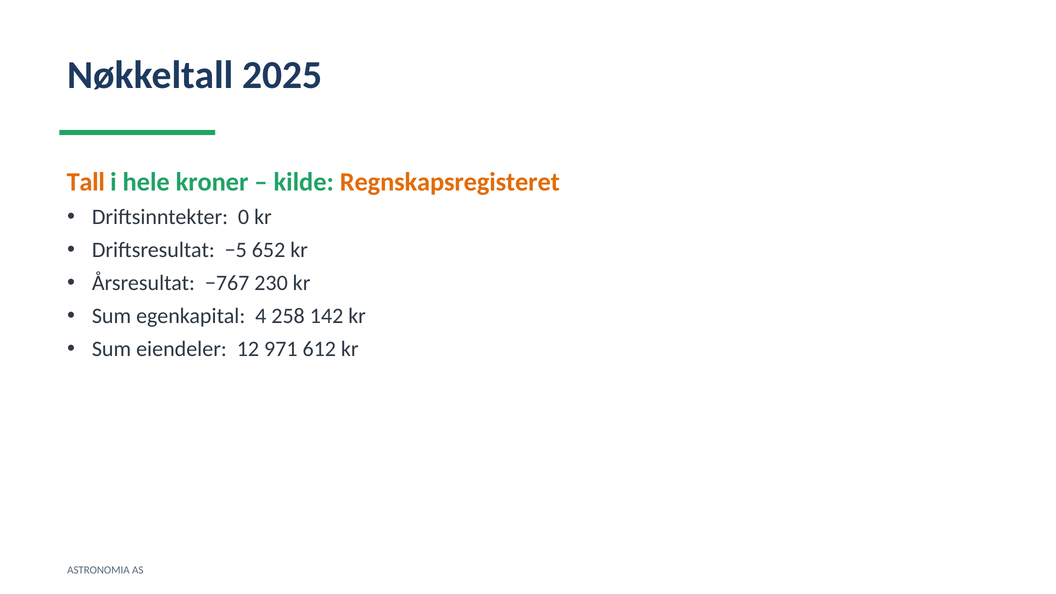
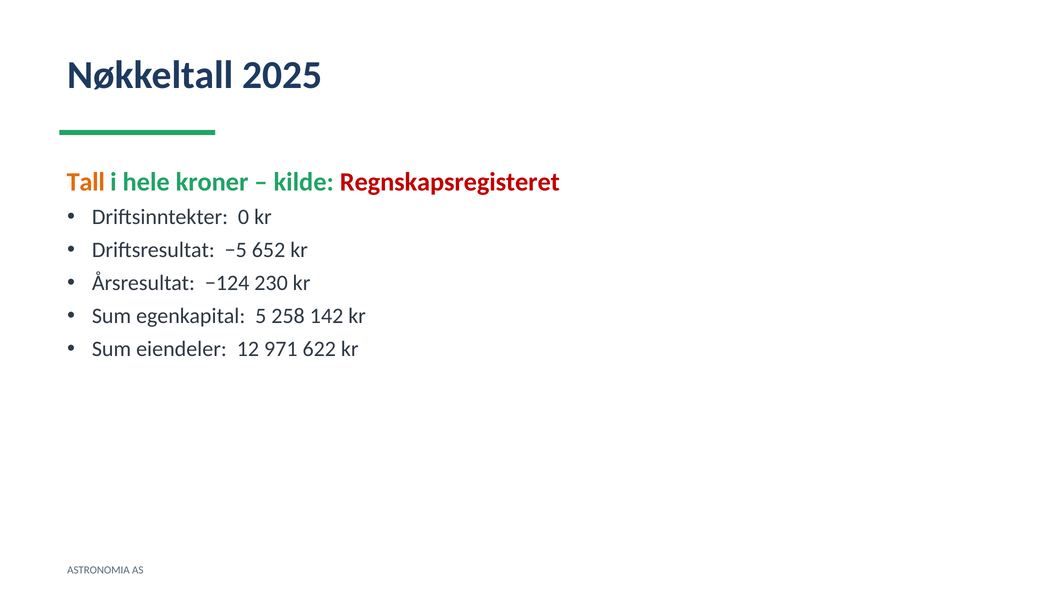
Regnskapsregisteret colour: orange -> red (450, 182)
−767: −767 -> −124 (227, 283)
4: 4 -> 5 (261, 316)
612: 612 -> 622 (319, 349)
